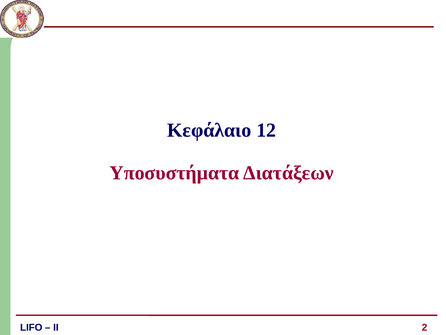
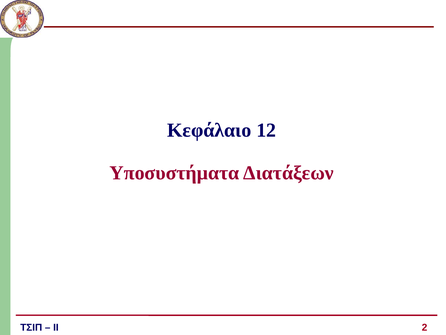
LIFO: LIFO -> ΤΣΙΠ (31, 327)
